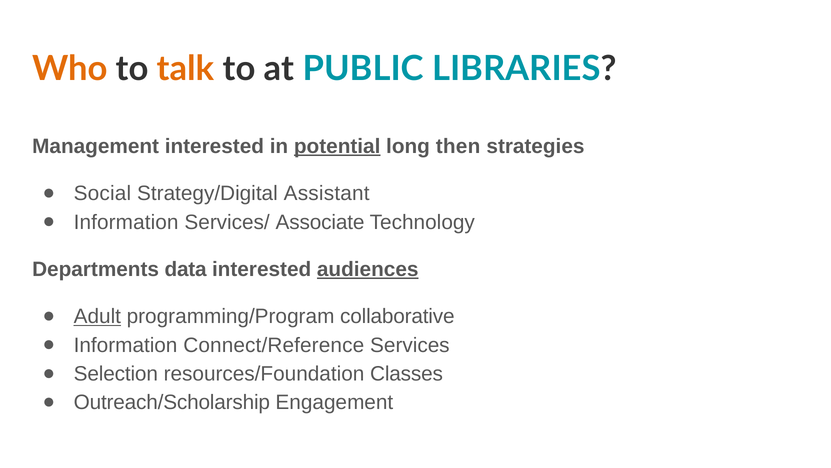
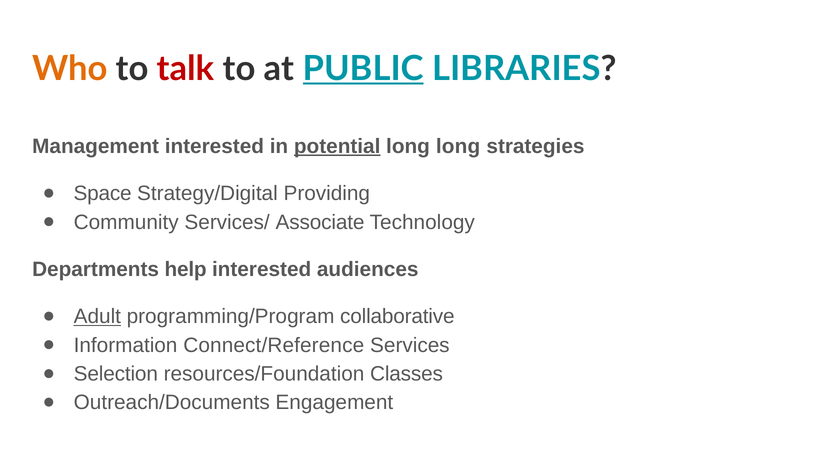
talk colour: orange -> red (186, 69)
PUBLIC underline: none -> present (363, 69)
long then: then -> long (458, 146)
Social: Social -> Space (103, 193)
Assistant: Assistant -> Providing (327, 193)
Information: Information -> Community (126, 222)
data: data -> help (186, 269)
audiences underline: present -> none (368, 269)
Outreach/Scholarship: Outreach/Scholarship -> Outreach/Documents (172, 402)
